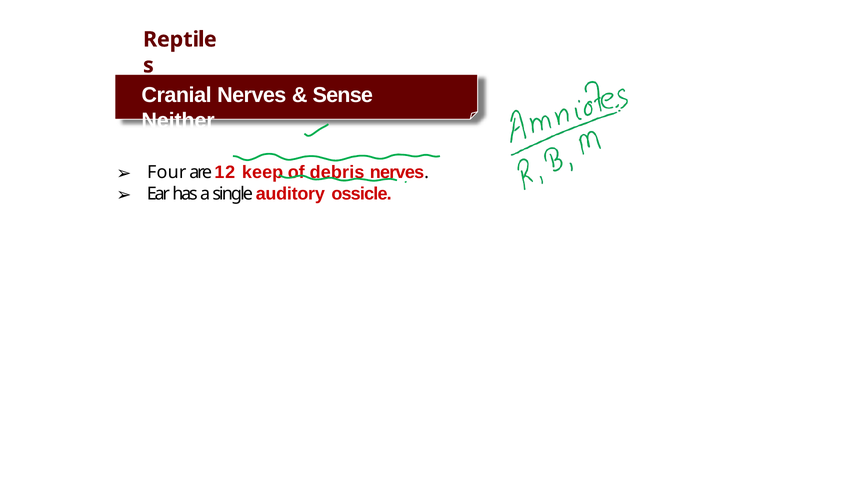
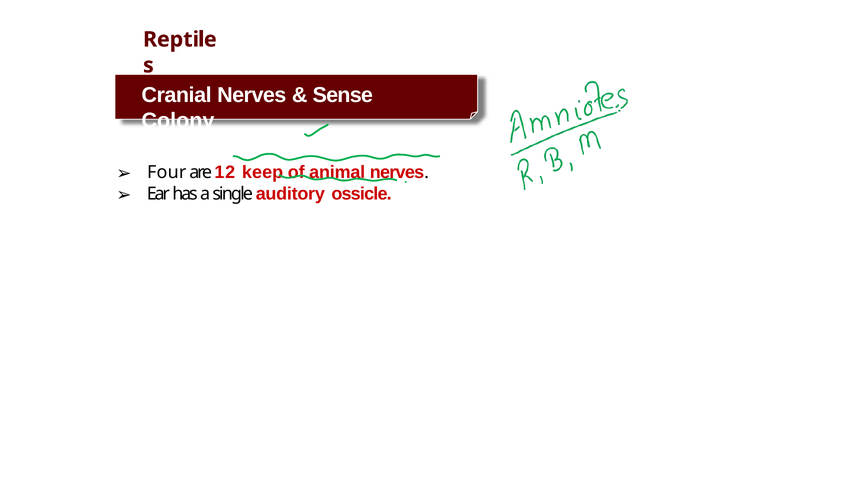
Neither: Neither -> Colony (178, 121)
debris: debris -> animal (337, 172)
